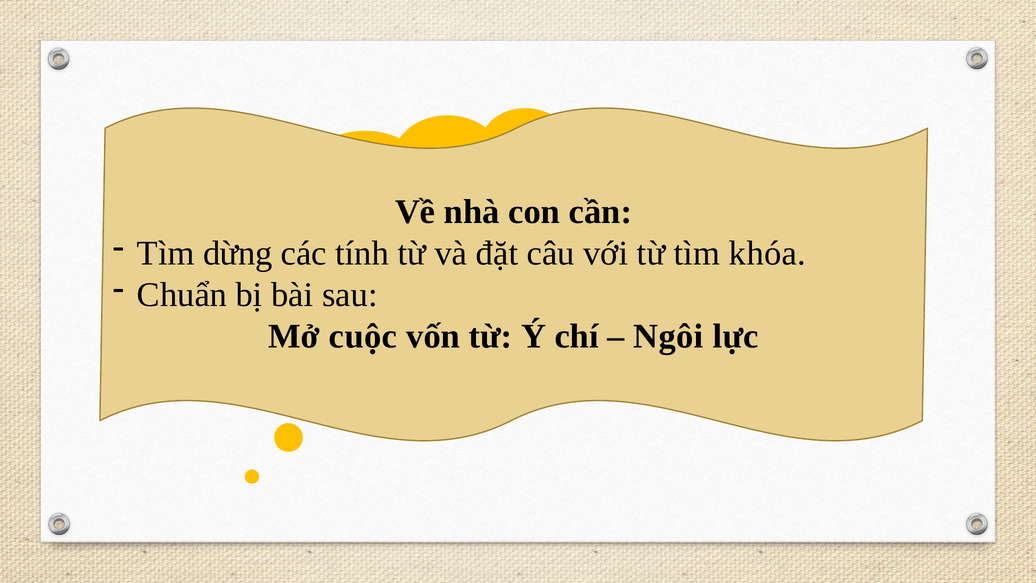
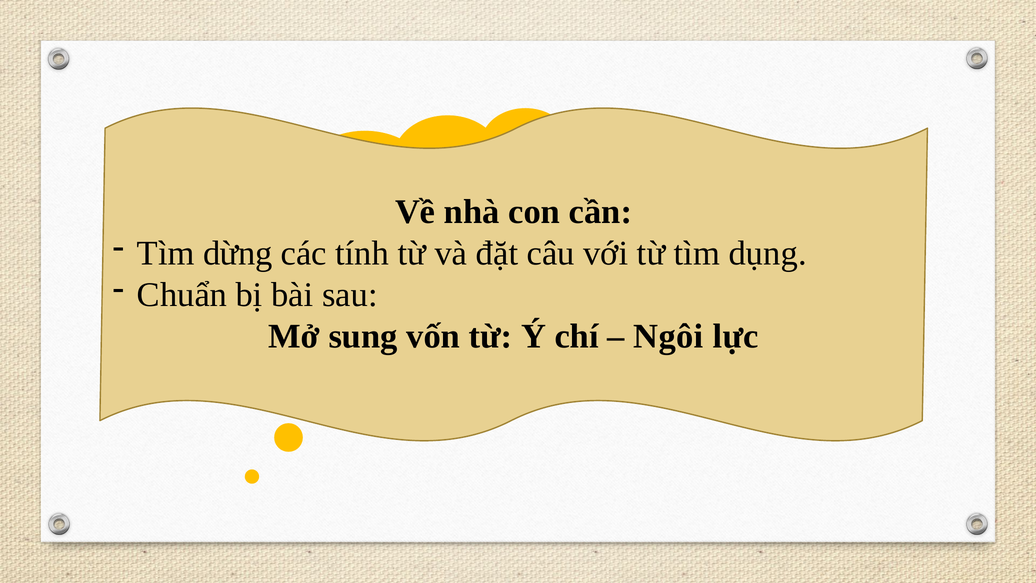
khóa: khóa -> dụng (768, 253)
cuộc: cuộc -> sung (363, 336)
